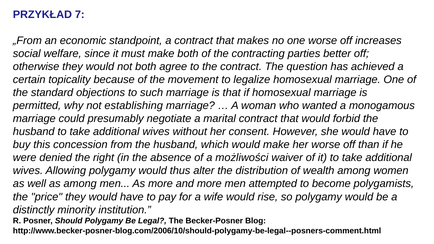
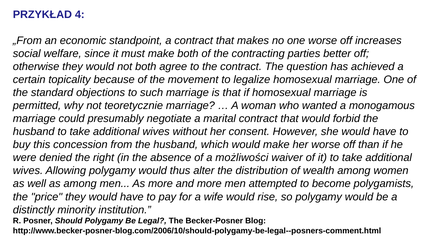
7: 7 -> 4 (80, 15)
establishing: establishing -> teoretycznie (134, 106)
